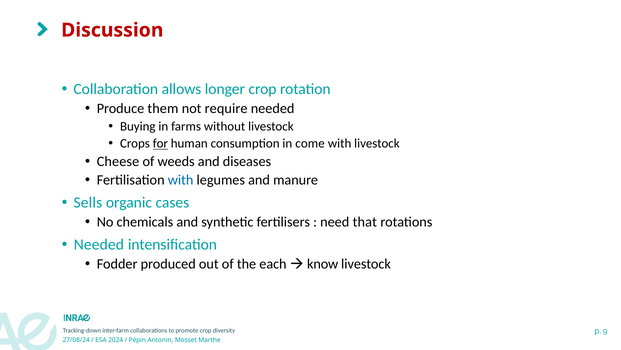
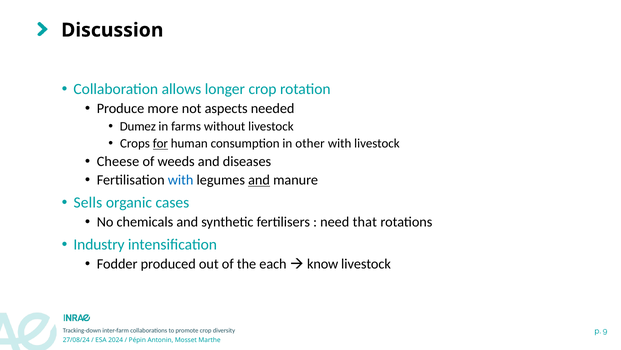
Discussion colour: red -> black (112, 30)
them: them -> more (163, 108)
require: require -> aspects (226, 108)
Buying: Buying -> Dumez (138, 126)
come: come -> other (310, 143)
and underline: none -> present (259, 180)
Needed: Needed -> Industry (99, 244)
